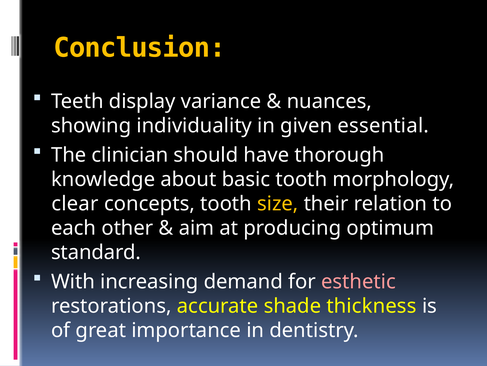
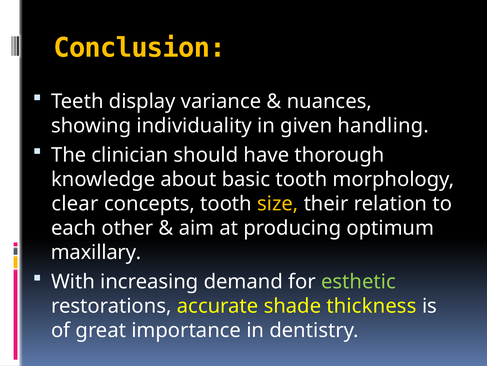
essential: essential -> handling (383, 126)
standard: standard -> maxillary (96, 252)
esthetic colour: pink -> light green (358, 281)
